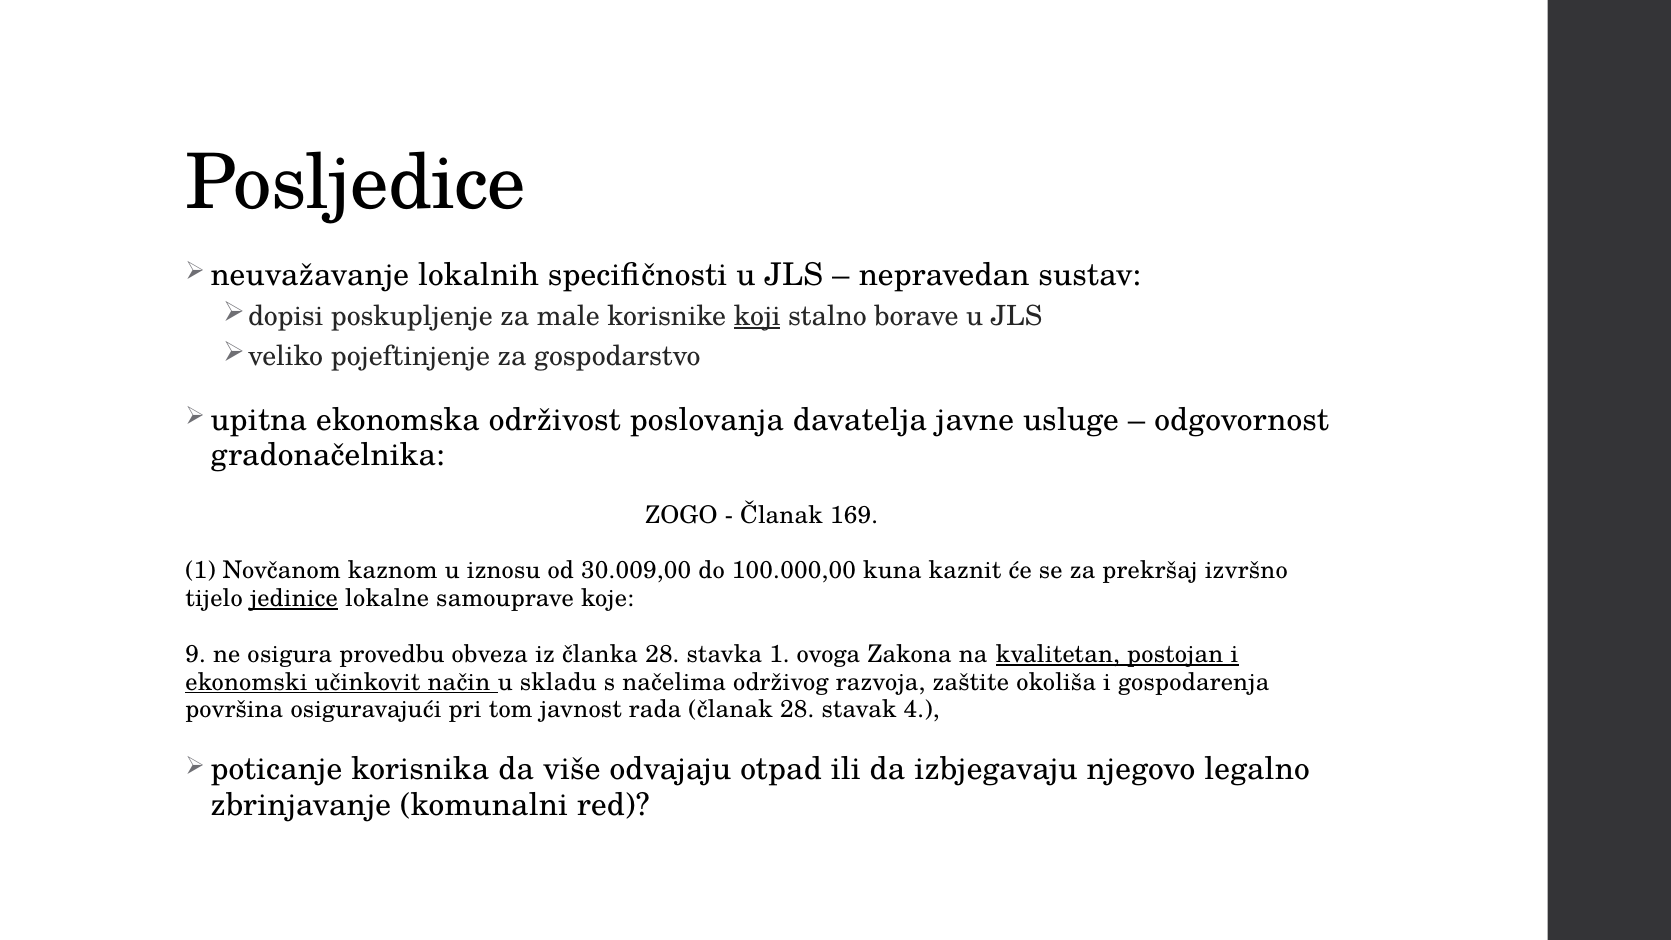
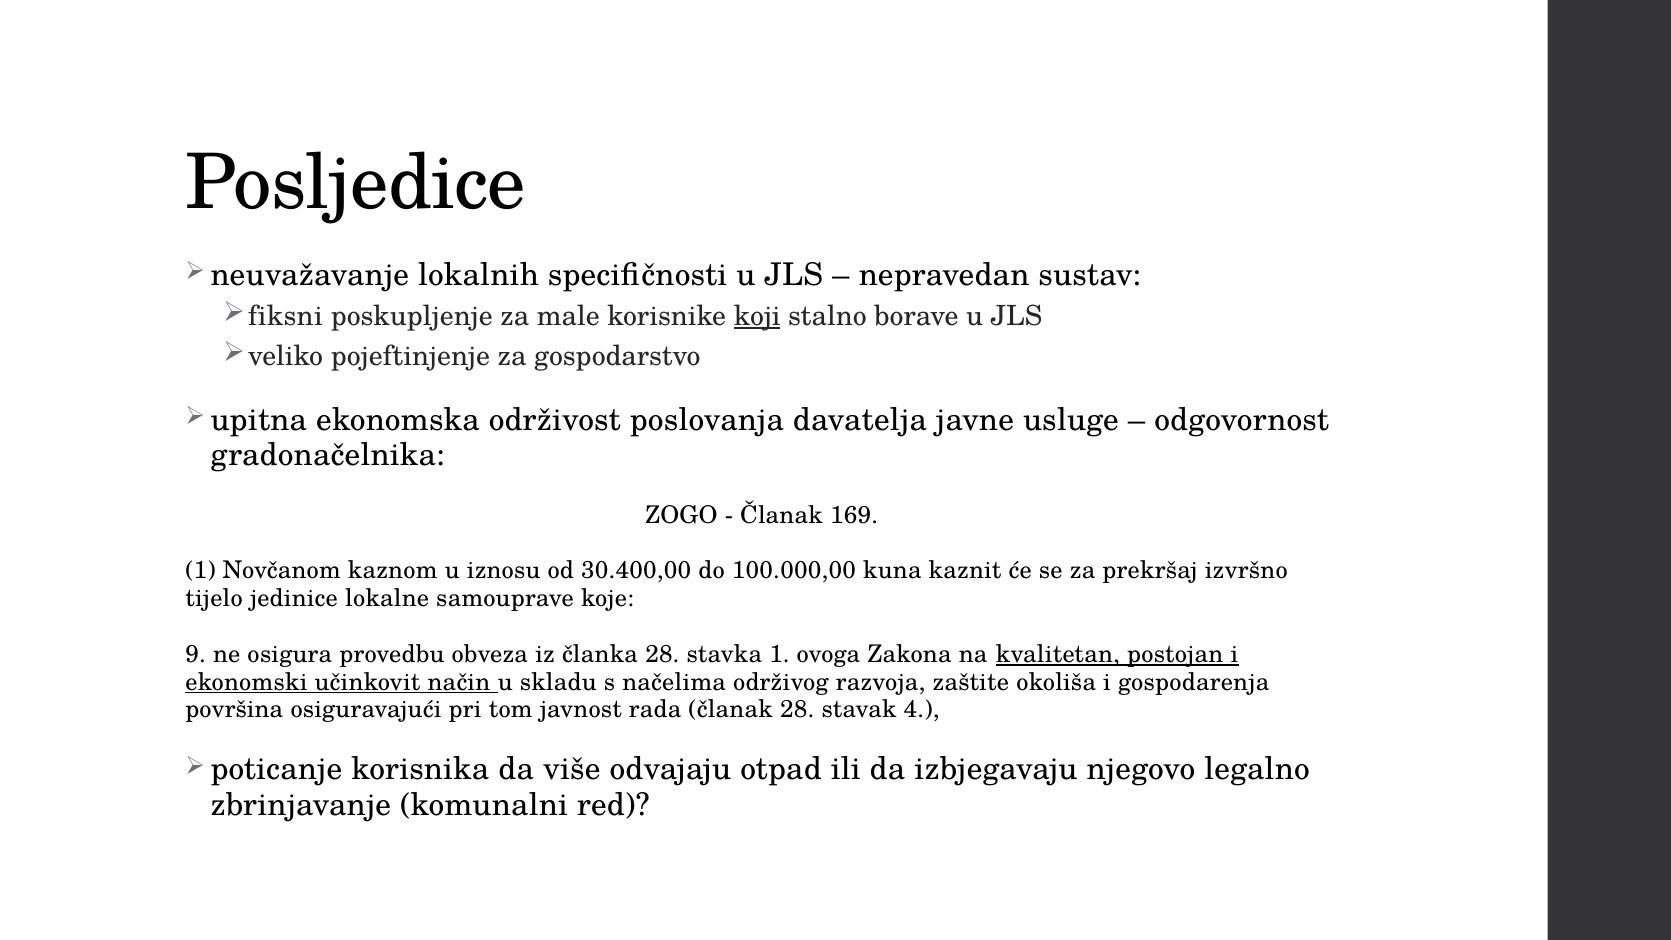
dopisi: dopisi -> fiksni (286, 316)
30.009,00: 30.009,00 -> 30.400,00 (636, 571)
jedinice underline: present -> none (294, 598)
